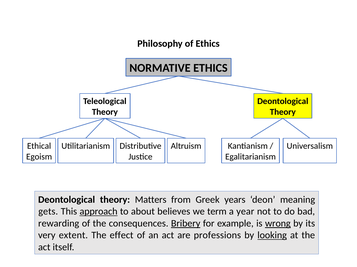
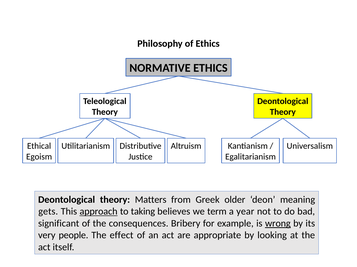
years: years -> older (235, 200)
about: about -> taking (143, 212)
rewarding: rewarding -> significant (59, 224)
Bribery underline: present -> none (186, 224)
extent: extent -> people (73, 236)
professions: professions -> appropriate (217, 236)
looking underline: present -> none (272, 236)
